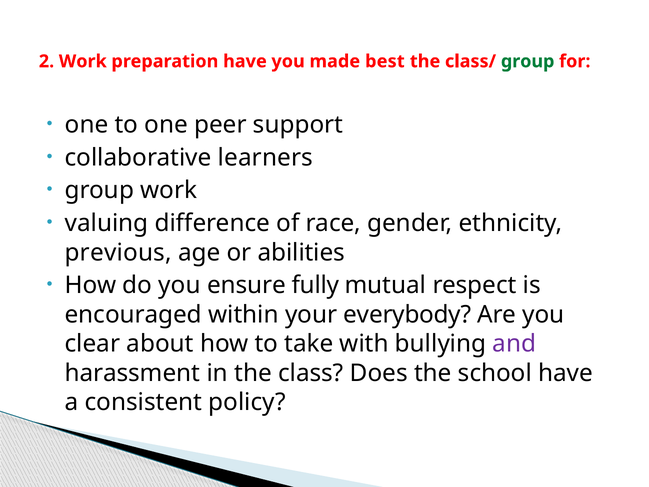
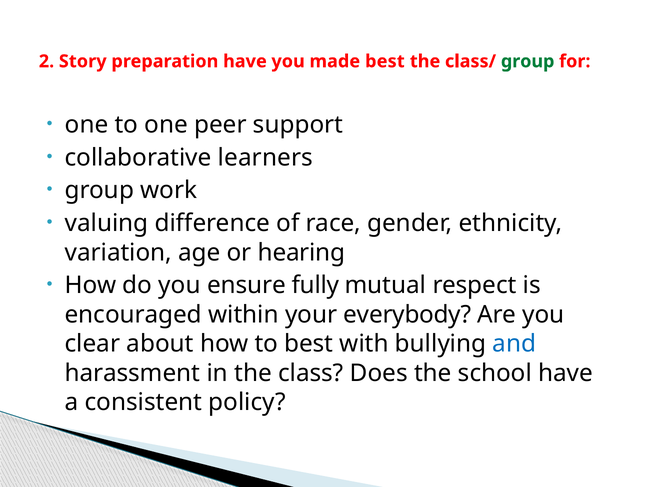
2 Work: Work -> Story (83, 61)
previous: previous -> variation (118, 252)
abilities: abilities -> hearing (301, 252)
to take: take -> best (309, 344)
and colour: purple -> blue (514, 344)
